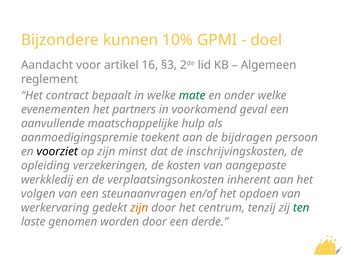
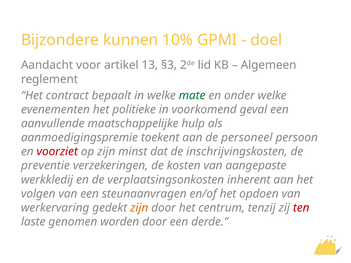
16: 16 -> 13 (150, 65)
partners: partners -> politieke (134, 110)
bijdragen: bijdragen -> personeel (247, 138)
voorziet colour: black -> red (57, 152)
opleiding: opleiding -> preventie (45, 166)
ten colour: green -> red (301, 208)
